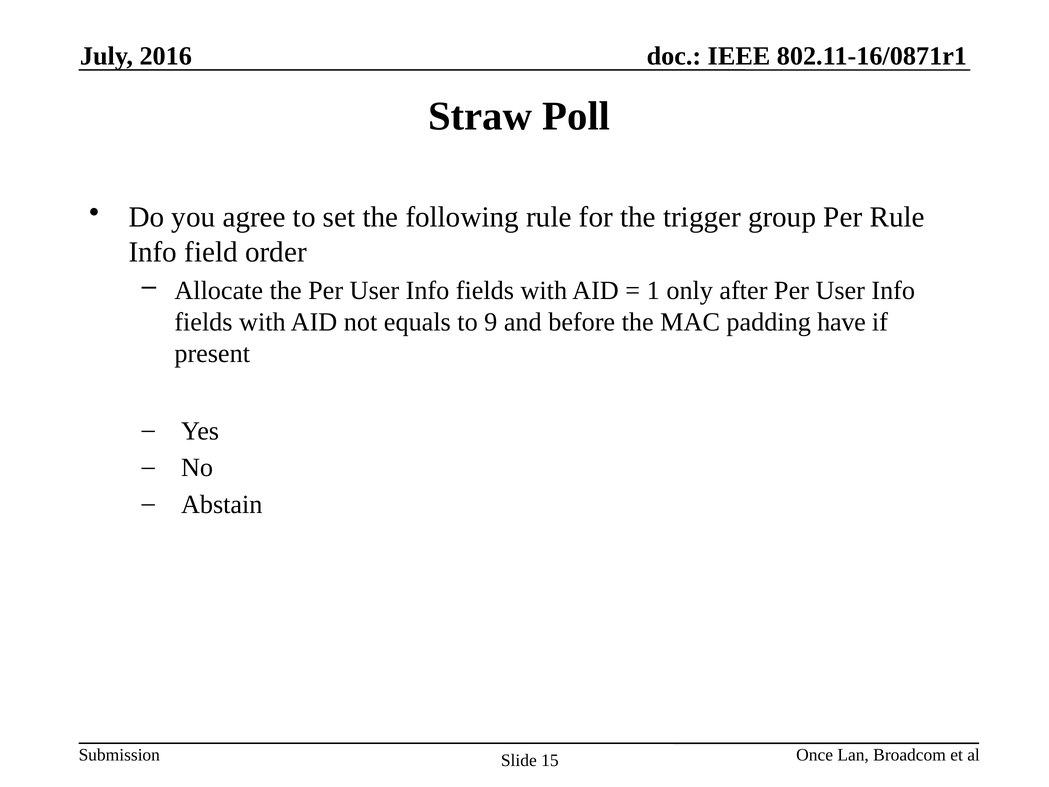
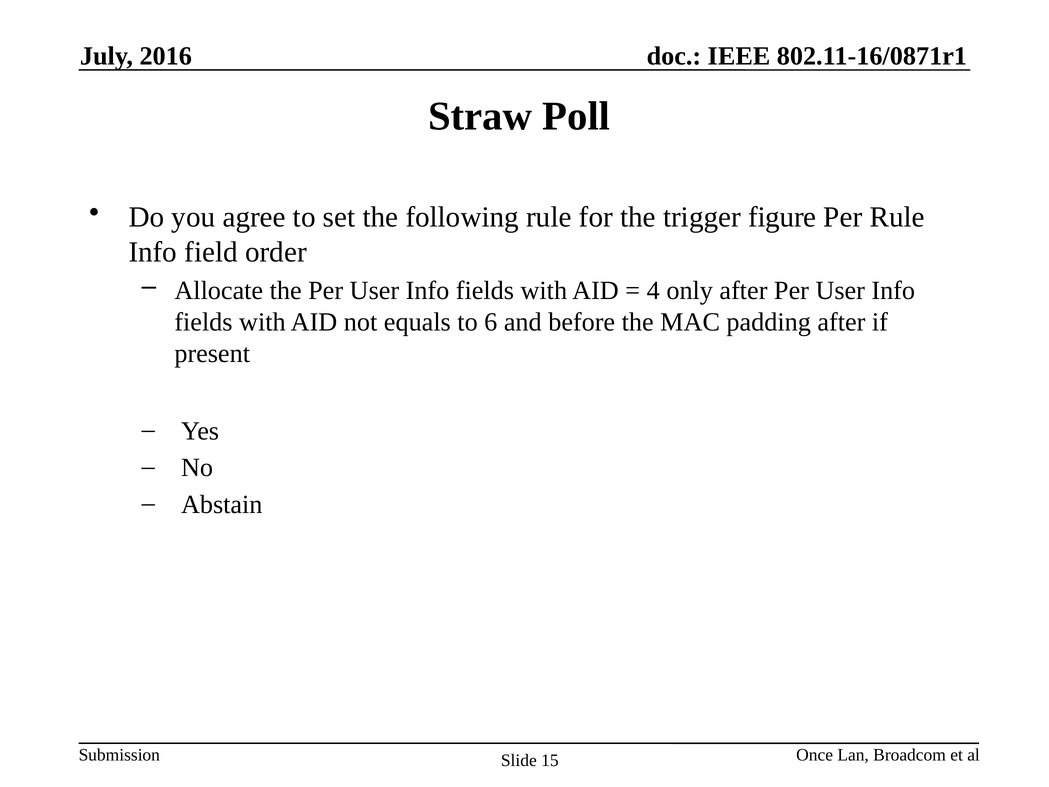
group: group -> figure (782, 217)
1: 1 -> 4 (653, 290)
9: 9 -> 6 (491, 322)
padding have: have -> after (841, 322)
